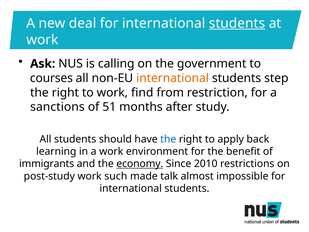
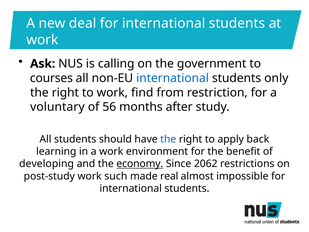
students underline: present -> none (237, 23)
international colour: orange -> blue (173, 78)
step: step -> only (276, 78)
sanctions: sanctions -> voluntary (57, 107)
51: 51 -> 56 (109, 107)
immigrants: immigrants -> developing (47, 164)
2010: 2010 -> 2062 (206, 164)
talk: talk -> real (169, 176)
